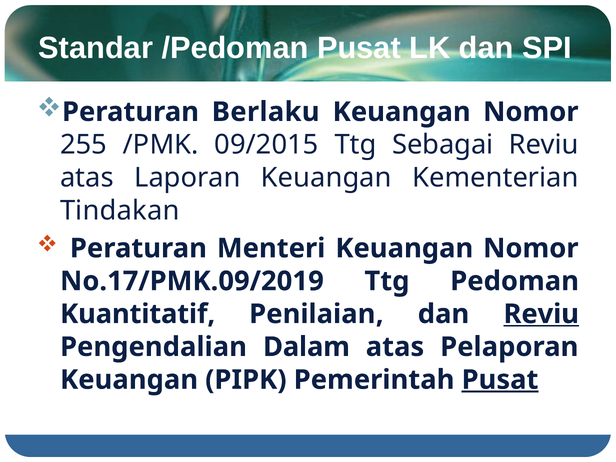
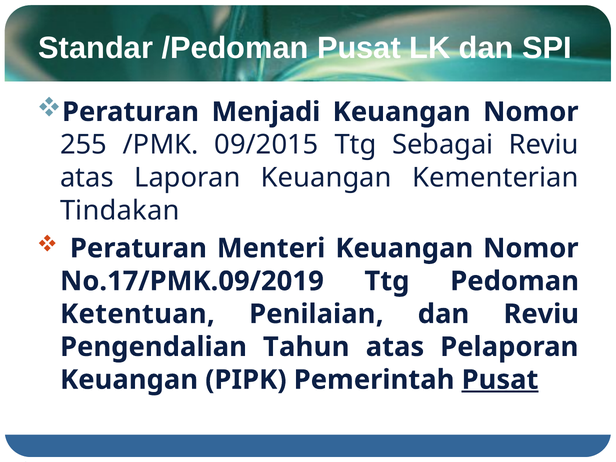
Berlaku: Berlaku -> Menjadi (266, 112)
Kuantitatif: Kuantitatif -> Ketentuan (137, 314)
Reviu underline: present -> none (541, 314)
Dalam: Dalam -> Tahun (306, 347)
